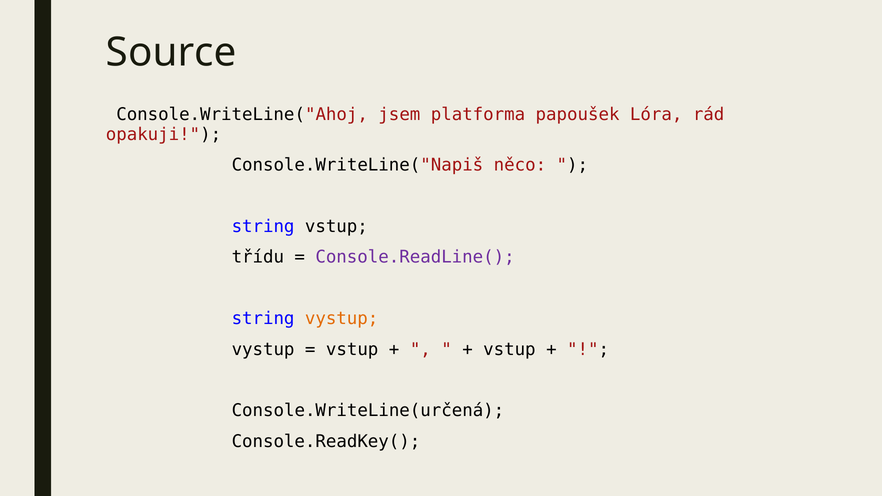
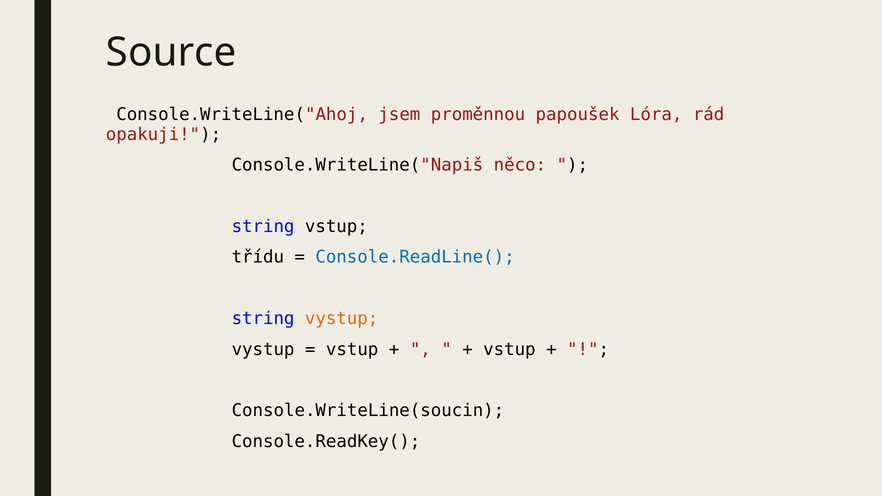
platforma: platforma -> proměnnou (478, 115)
Console.ReadLine( colour: purple -> blue (415, 257)
Console.WriteLine(určená: Console.WriteLine(určená -> Console.WriteLine(soucin (368, 411)
